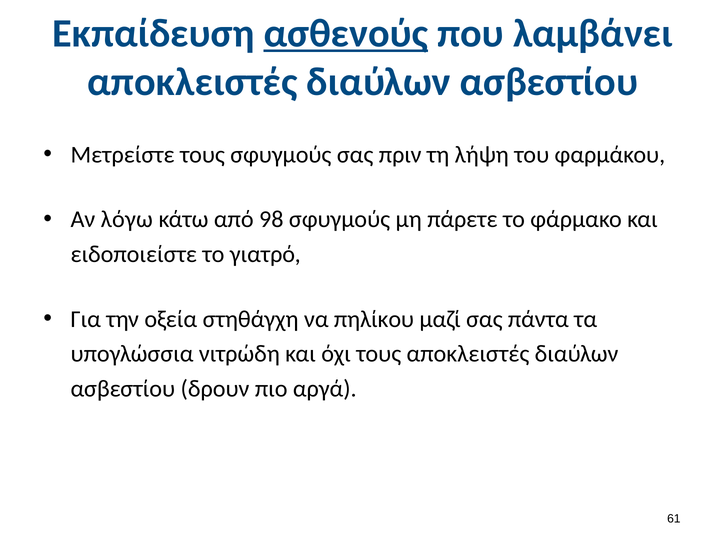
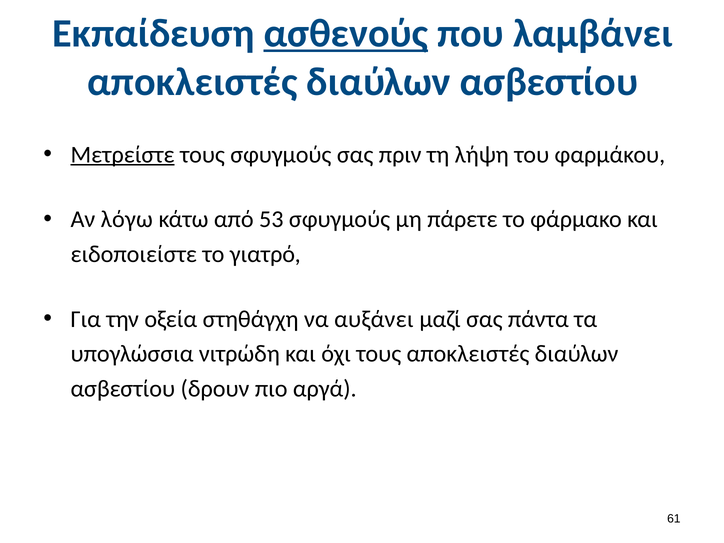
Μετρείστε underline: none -> present (123, 155)
98: 98 -> 53 (271, 219)
πηλίκου: πηλίκου -> αυξάνει (374, 319)
